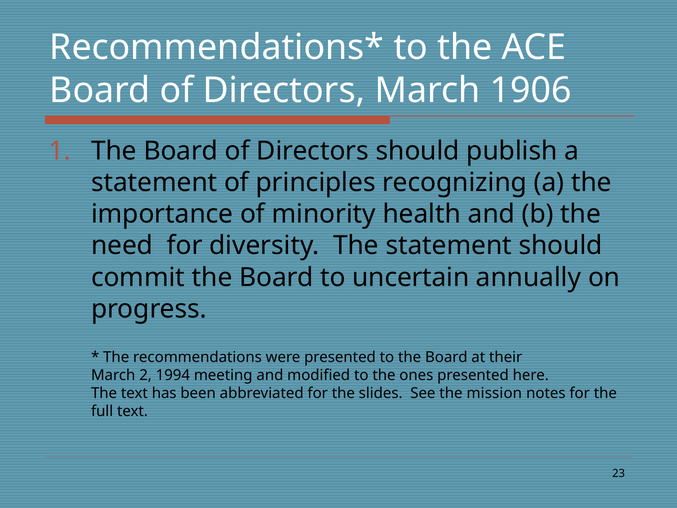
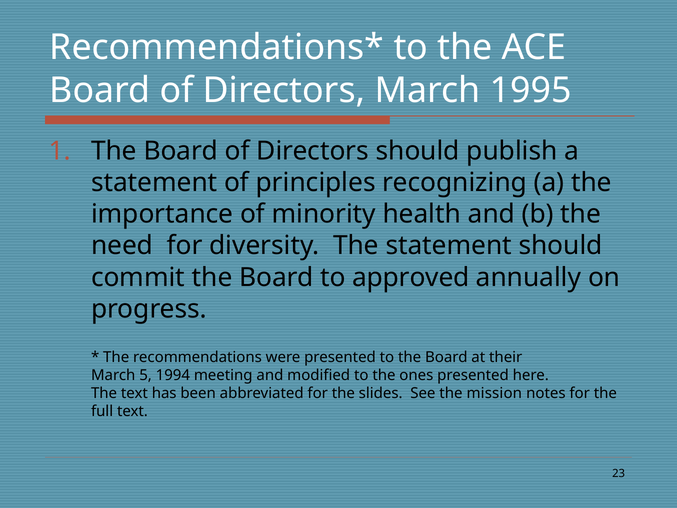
1906: 1906 -> 1995 (531, 90)
uncertain: uncertain -> approved (411, 277)
2: 2 -> 5 (146, 375)
